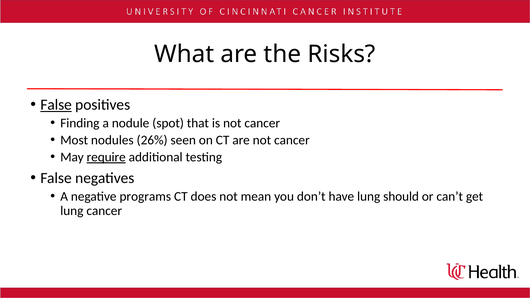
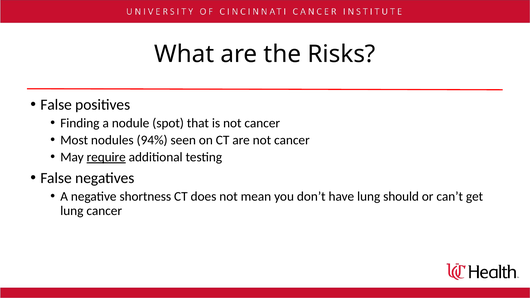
False underline: present -> none (56, 105)
26%: 26% -> 94% (152, 140)
programs: programs -> shortness (145, 196)
